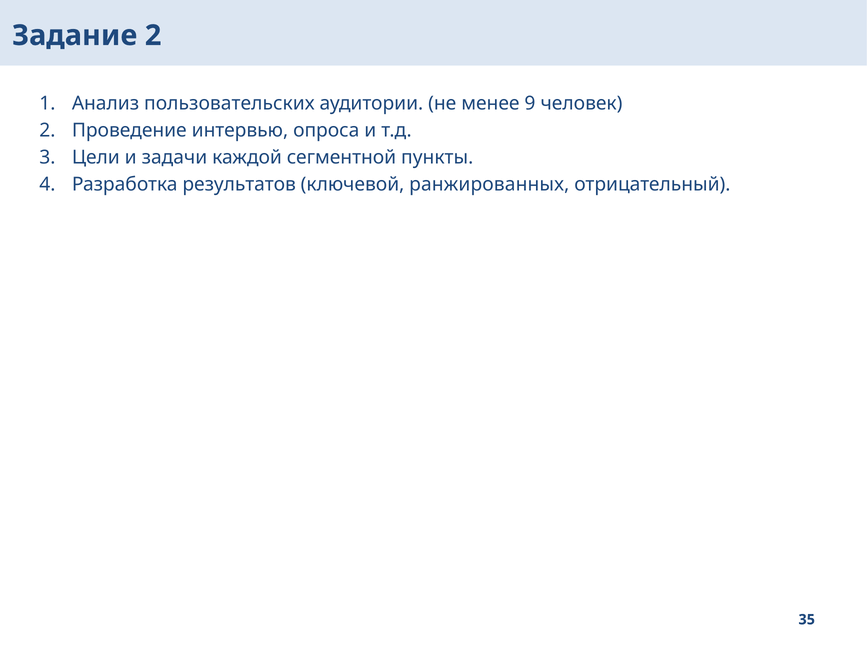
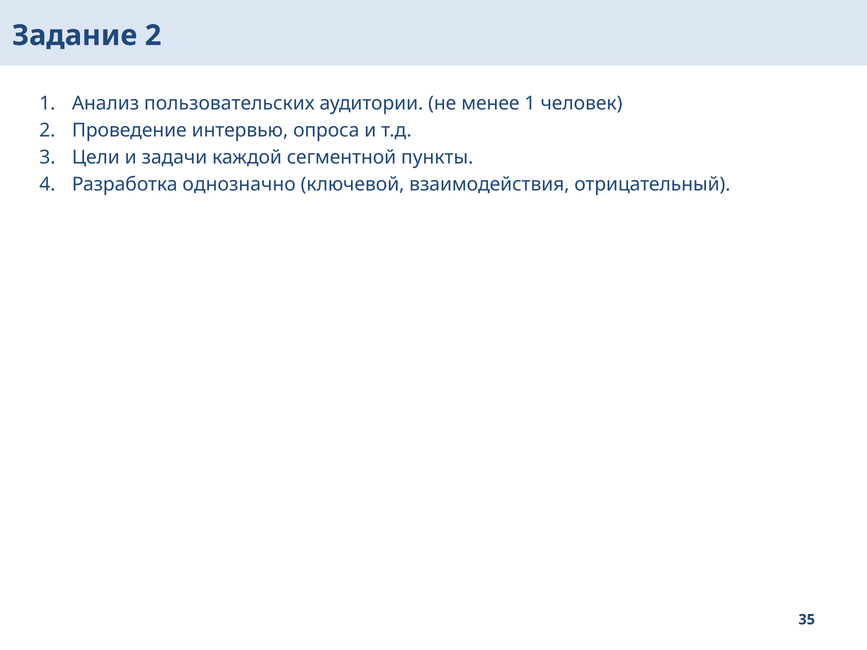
менее 9: 9 -> 1 (530, 103)
результатов: результатов -> однозначно (239, 184)
ранжированных: ранжированных -> взаимодействия (489, 184)
